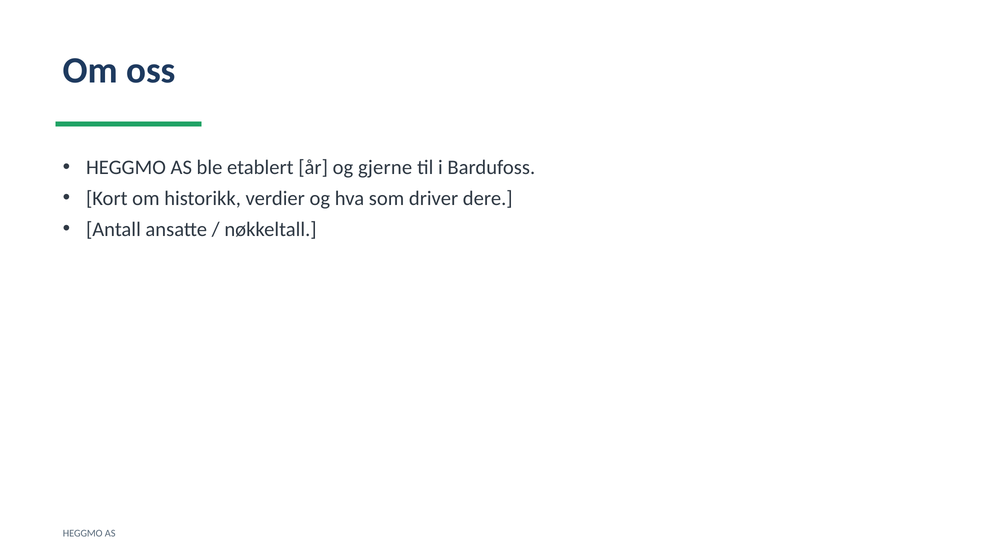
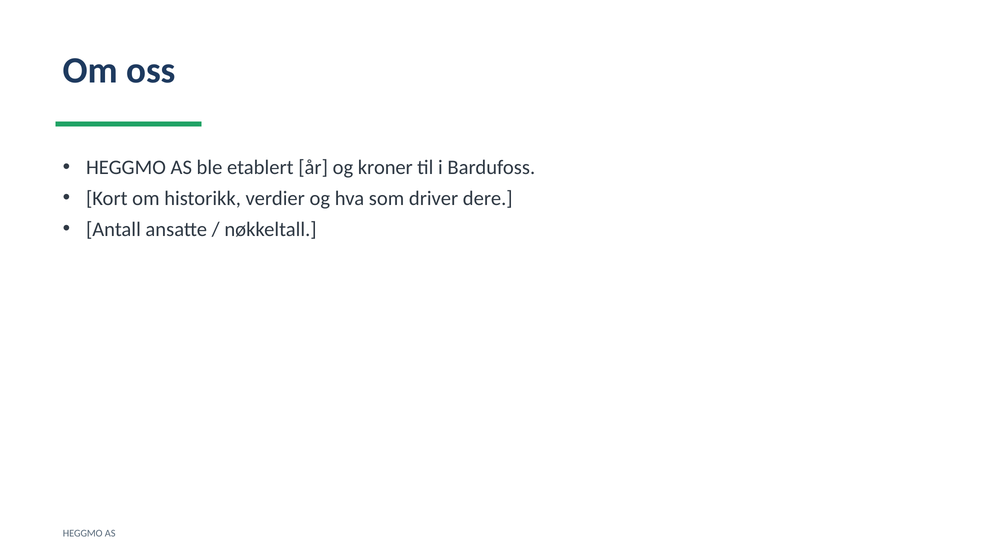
gjerne: gjerne -> kroner (385, 167)
